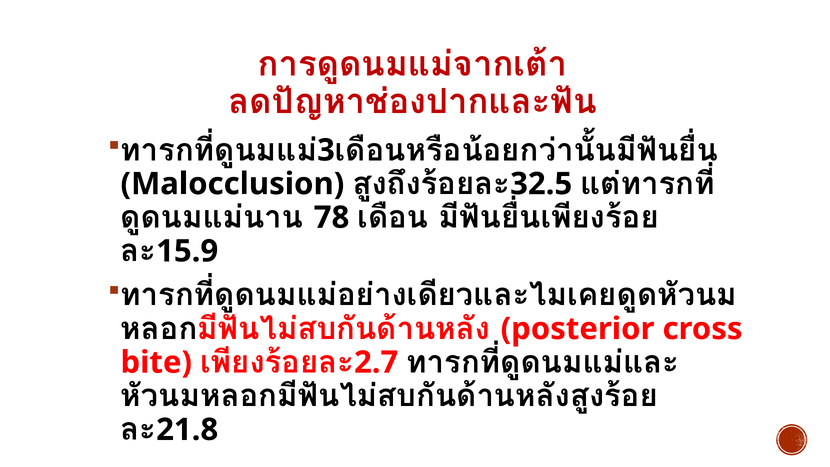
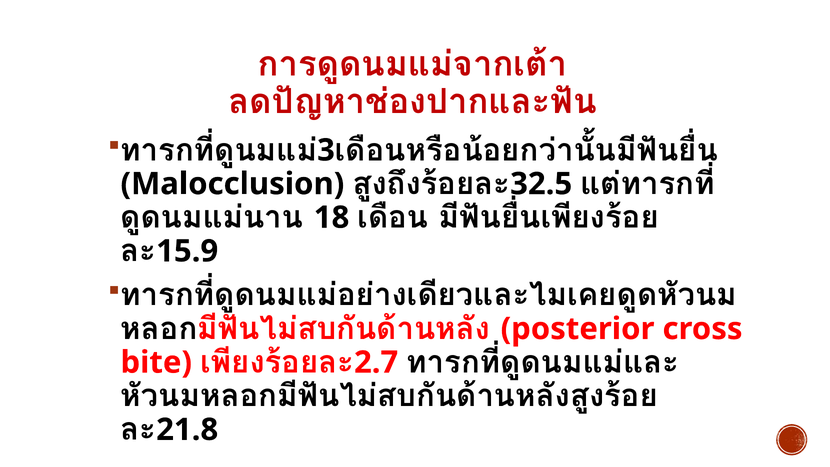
78: 78 -> 18 (332, 217)
